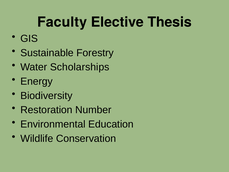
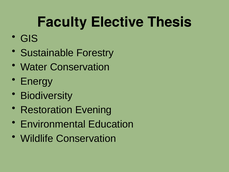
Water Scholarships: Scholarships -> Conservation (80, 67)
Number: Number -> Evening (93, 110)
